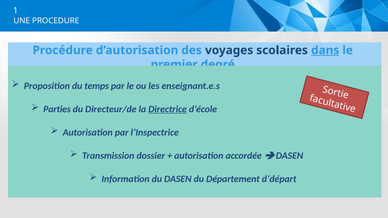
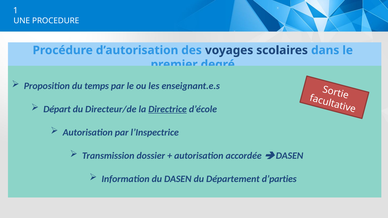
dans underline: present -> none (325, 50)
Parties: Parties -> Départ (57, 109)
d’départ: d’départ -> d’parties (279, 179)
